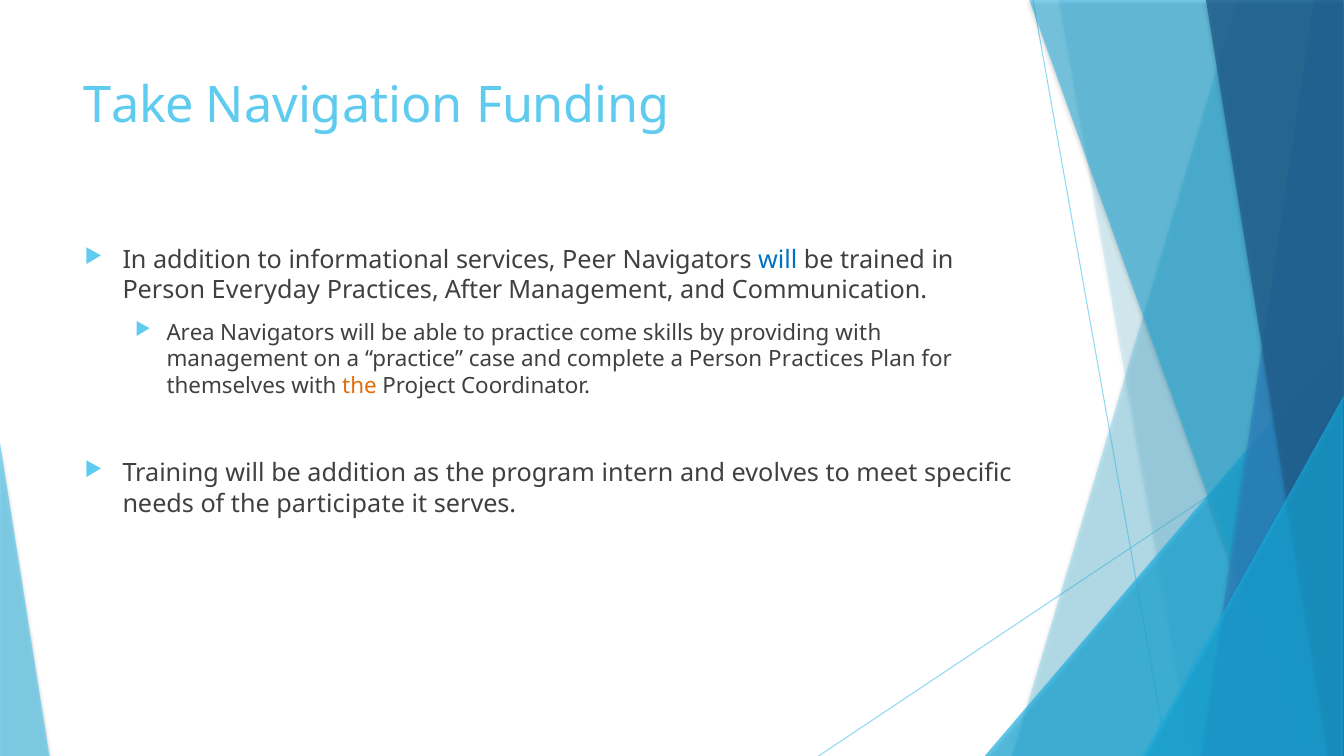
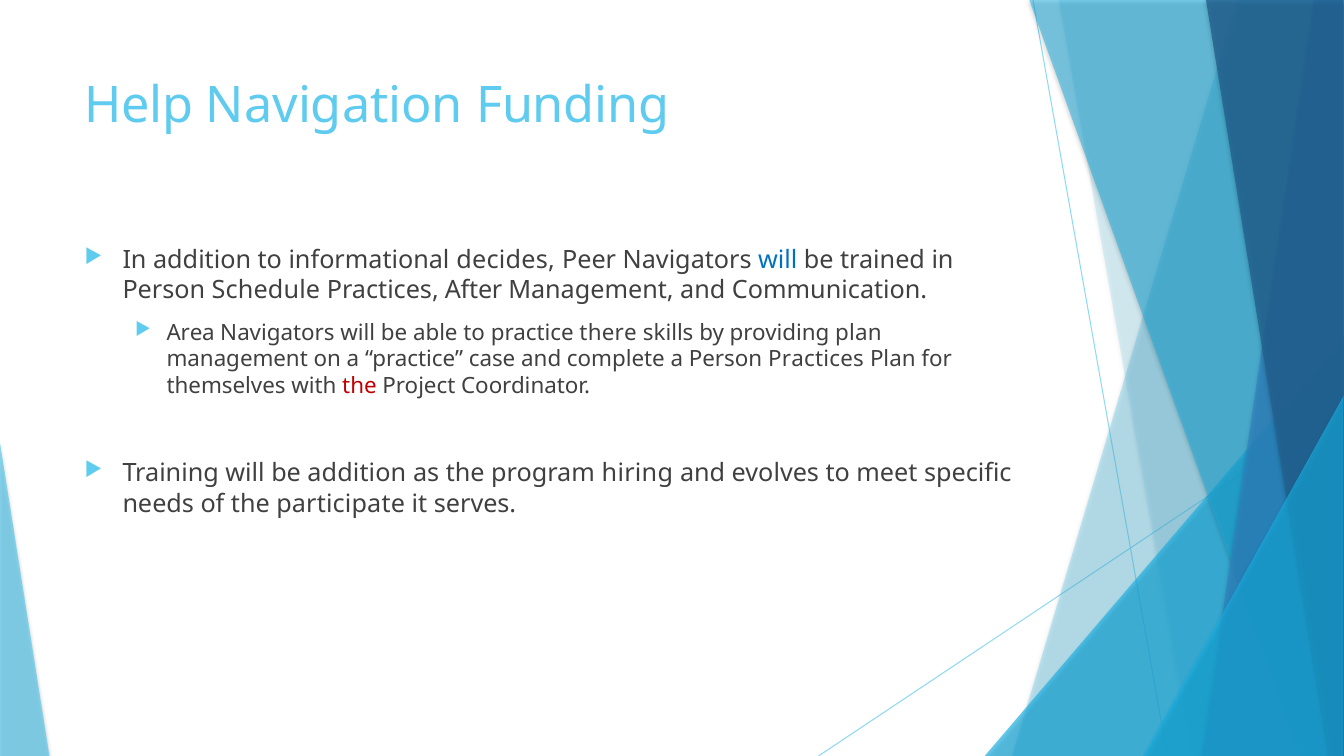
Take: Take -> Help (139, 106)
services: services -> decides (506, 260)
Everyday: Everyday -> Schedule (266, 290)
come: come -> there (608, 333)
providing with: with -> plan (858, 333)
the colour: orange -> red (359, 386)
intern: intern -> hiring (637, 473)
